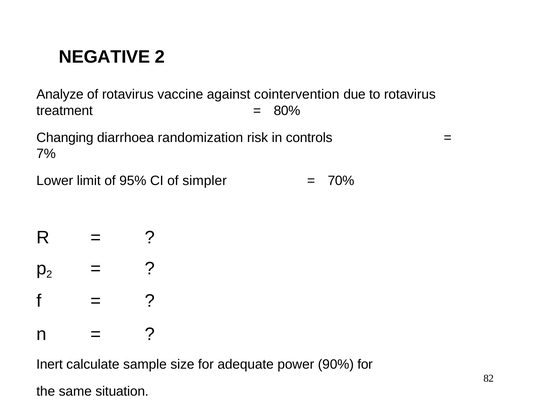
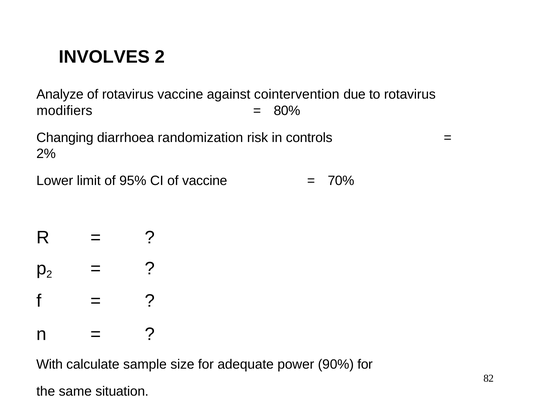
NEGATIVE: NEGATIVE -> INVOLVES (104, 57)
treatment: treatment -> modifiers (64, 111)
7%: 7% -> 2% (46, 154)
of simpler: simpler -> vaccine (205, 181)
Inert: Inert -> With (50, 364)
